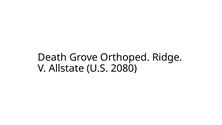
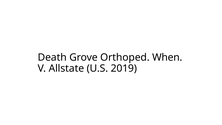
Ridge: Ridge -> When (167, 57)
2080: 2080 -> 2019 (124, 68)
